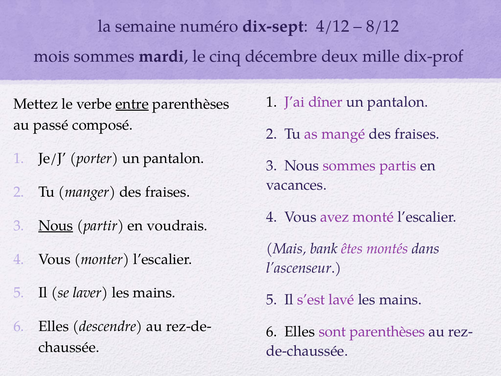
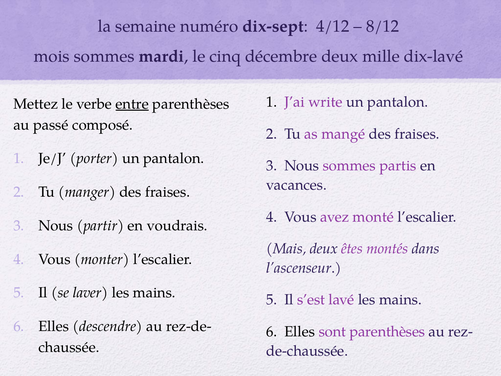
dix-prof: dix-prof -> dix-lavé (434, 56)
dîner: dîner -> write (325, 102)
Nous underline: present -> none (56, 225)
Mais bank: bank -> deux (324, 248)
